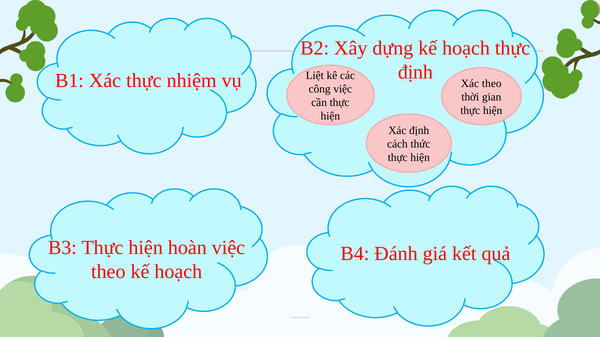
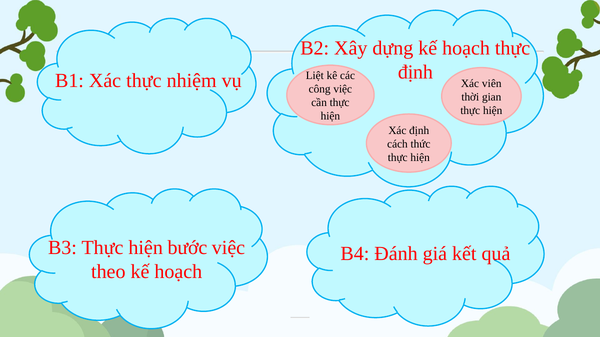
Xác theo: theo -> viên (492, 84)
hoàn: hoàn -> bước (187, 248)
